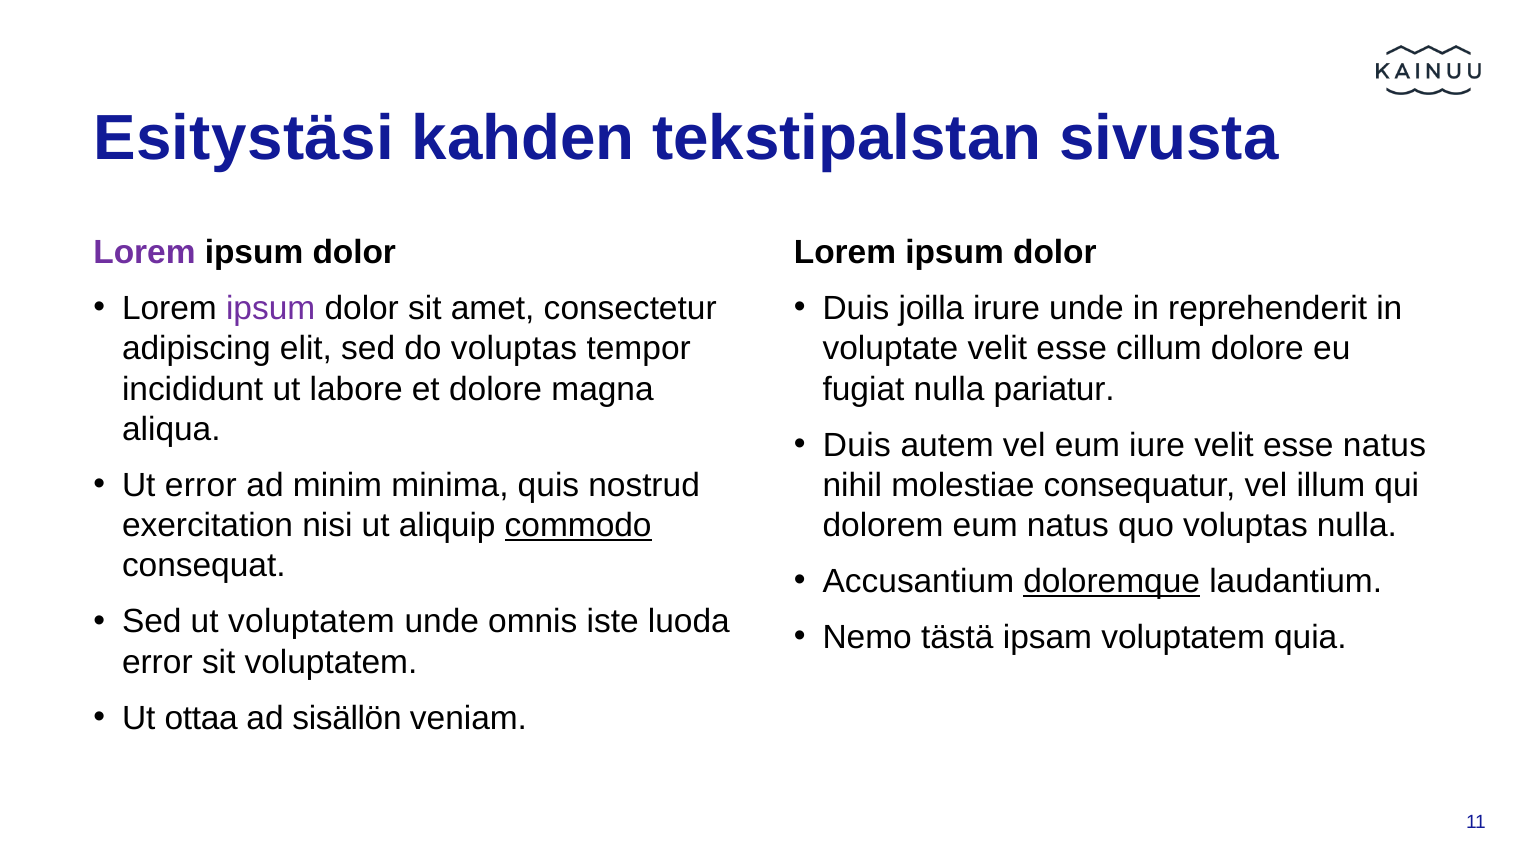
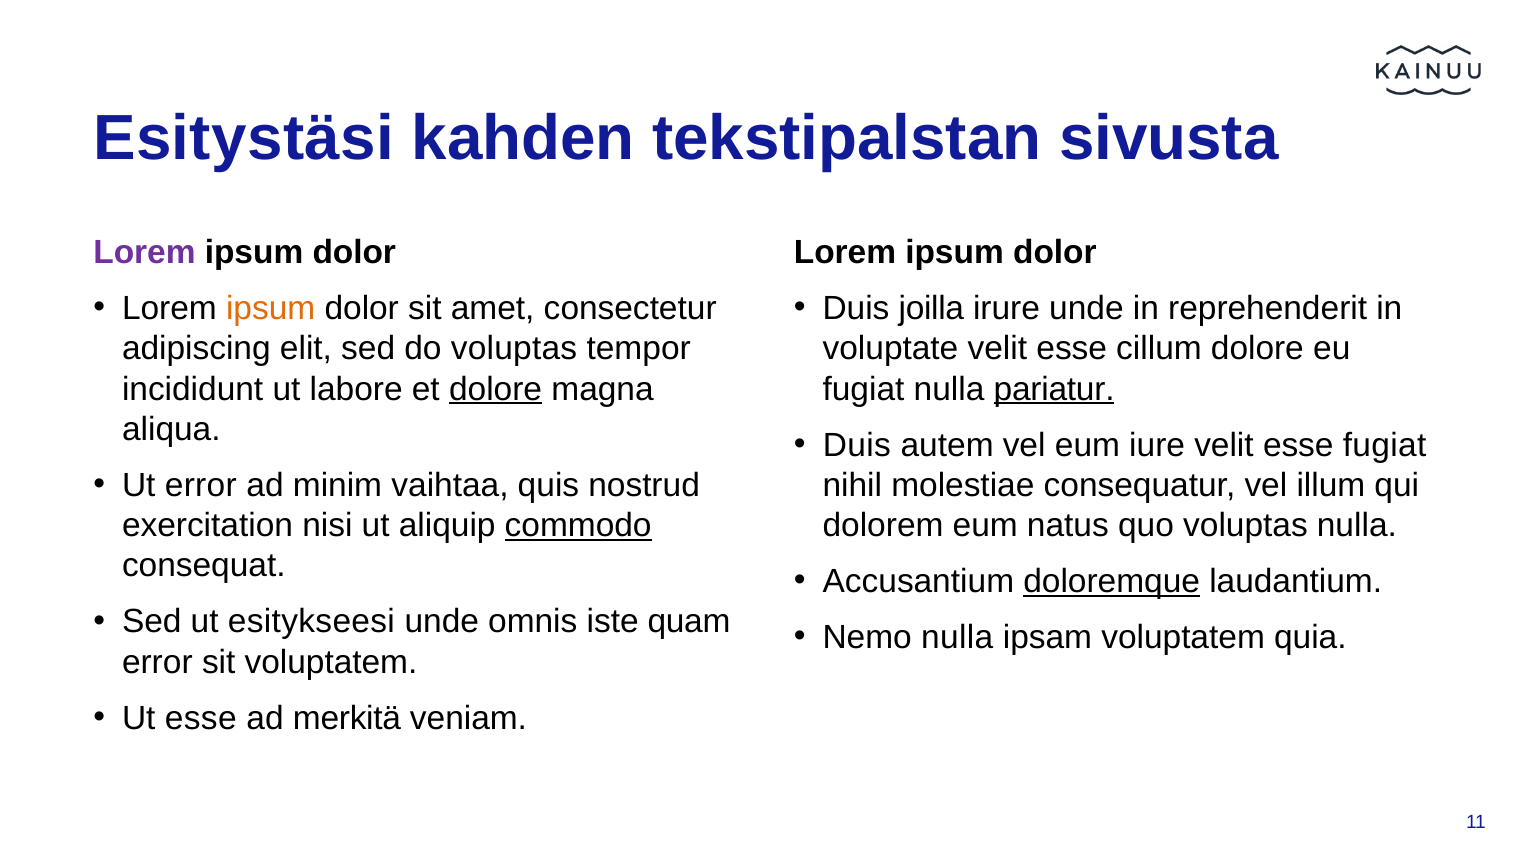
ipsum colour: purple -> orange (271, 309)
dolore underline: none -> present (496, 389)
pariatur underline: none -> present (1054, 389)
esse natus: natus -> fugiat (1385, 445)
minima: minima -> vaihtaa (450, 485)
ut voluptatem: voluptatem -> esitykseesi (311, 622)
luoda: luoda -> quam (689, 622)
Nemo tästä: tästä -> nulla (957, 638)
Ut ottaa: ottaa -> esse (201, 718)
sisällön: sisällön -> merkitä (347, 718)
